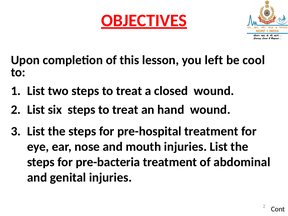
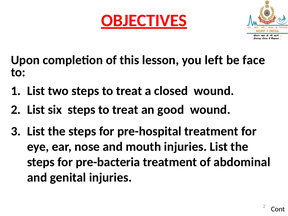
cool: cool -> face (254, 60)
hand: hand -> good (171, 110)
